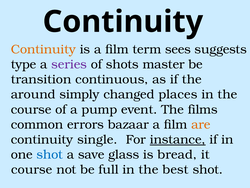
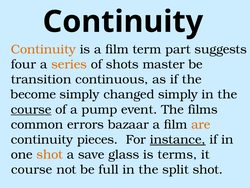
sees: sees -> part (178, 49)
type: type -> four (23, 64)
series colour: purple -> orange (69, 64)
around: around -> become (33, 94)
changed places: places -> simply (178, 94)
course underline: none -> present (31, 109)
single: single -> pieces (98, 139)
shot colour: blue -> orange (50, 154)
bread: bread -> terms (177, 154)
best: best -> split (176, 169)
